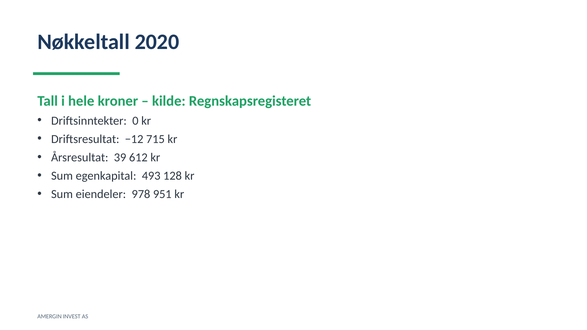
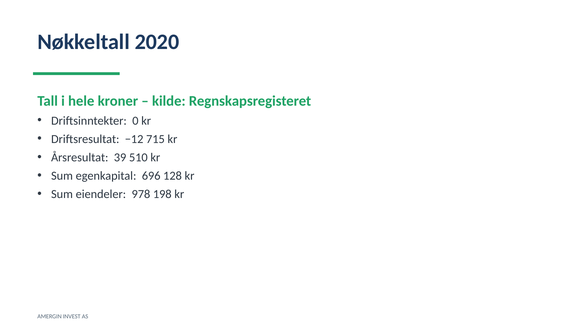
612: 612 -> 510 (138, 157)
493: 493 -> 696 (151, 176)
951: 951 -> 198 (162, 194)
